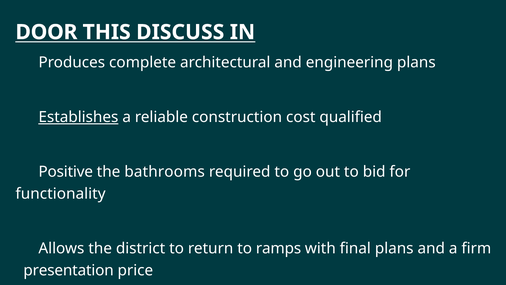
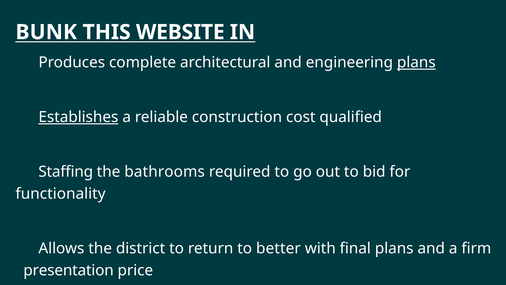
DOOR: DOOR -> BUNK (46, 32)
DISCUSS: DISCUSS -> WEBSITE (180, 32)
plans underline: none -> present (416, 62)
Positive: Positive -> Staffing (66, 172)
ramps: ramps -> better (278, 248)
